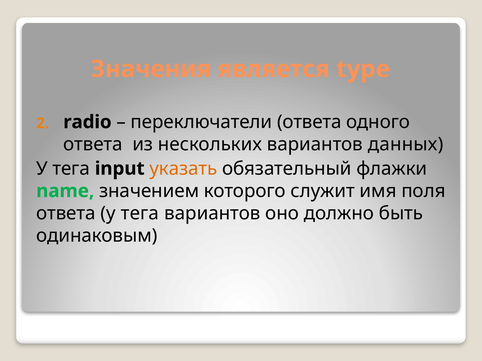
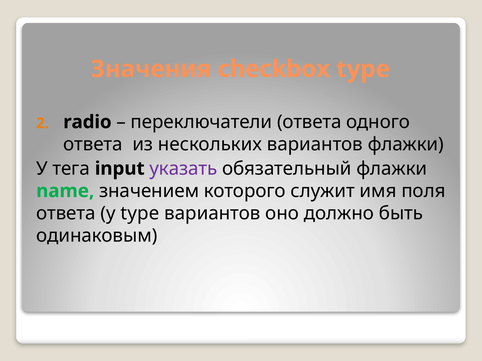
является: является -> checkbox (274, 69)
вариантов данных: данных -> флажки (406, 145)
указать colour: orange -> purple (183, 169)
ответа у тега: тега -> type (140, 214)
